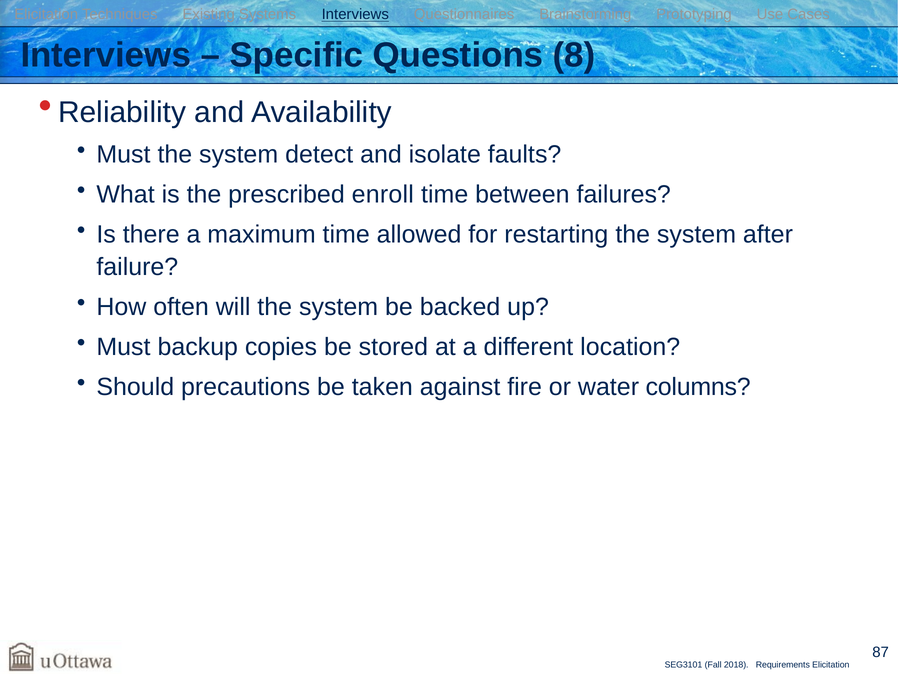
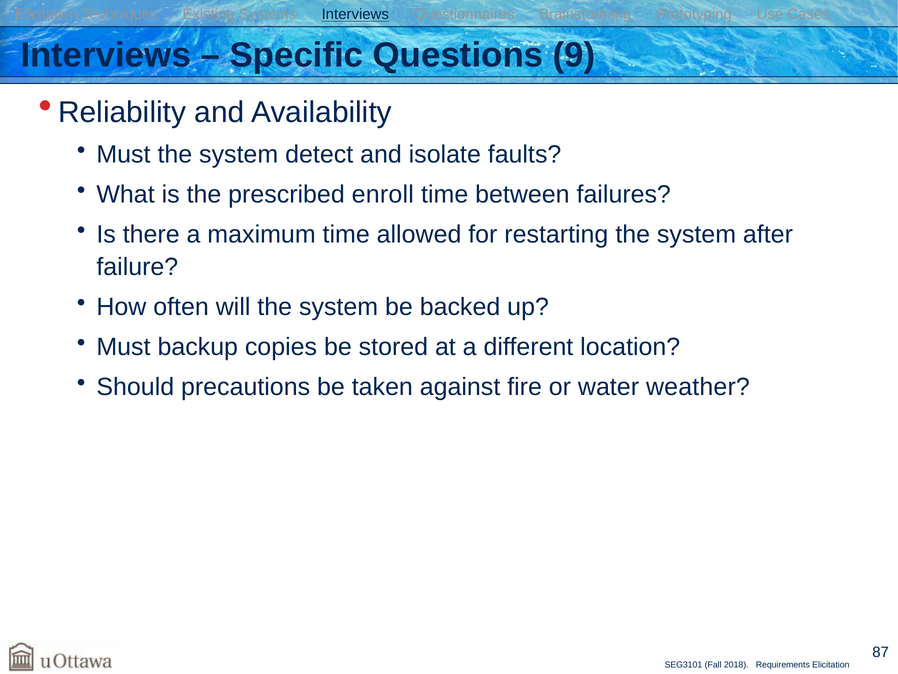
8: 8 -> 9 (574, 55)
columns: columns -> weather (698, 387)
